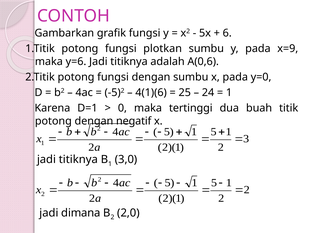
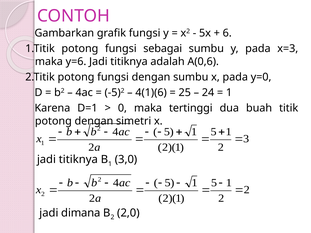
plotkan: plotkan -> sebagai (163, 49)
x=9: x=9 -> x=3 (288, 49)
negatif: negatif -> simetri (134, 121)
